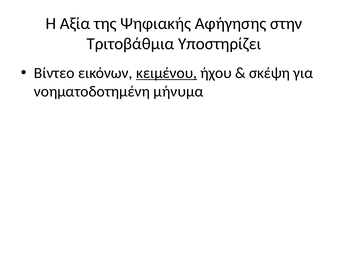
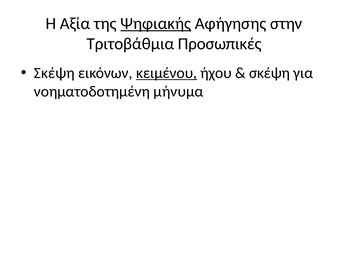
Ψηφιακής underline: none -> present (156, 24)
Υποστηρίζει: Υποστηρίζει -> Προσωπικές (220, 44)
Βίντεο: Βίντεο -> Σκέψη (54, 73)
